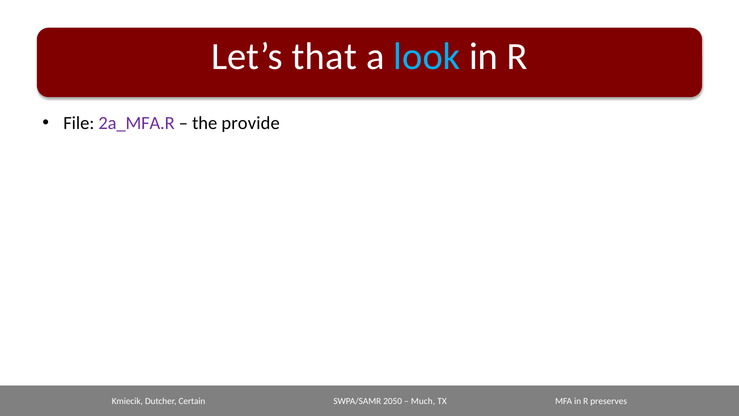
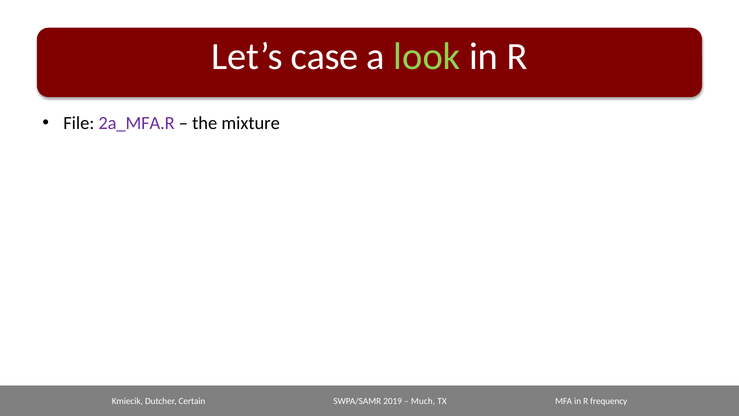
that: that -> case (325, 56)
look colour: light blue -> light green (427, 56)
provide: provide -> mixture (251, 123)
2050: 2050 -> 2019 (393, 401)
preserves: preserves -> frequency (609, 401)
